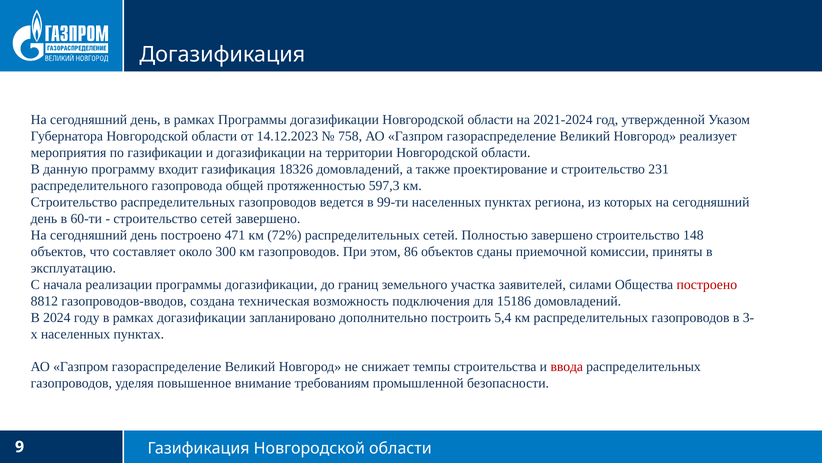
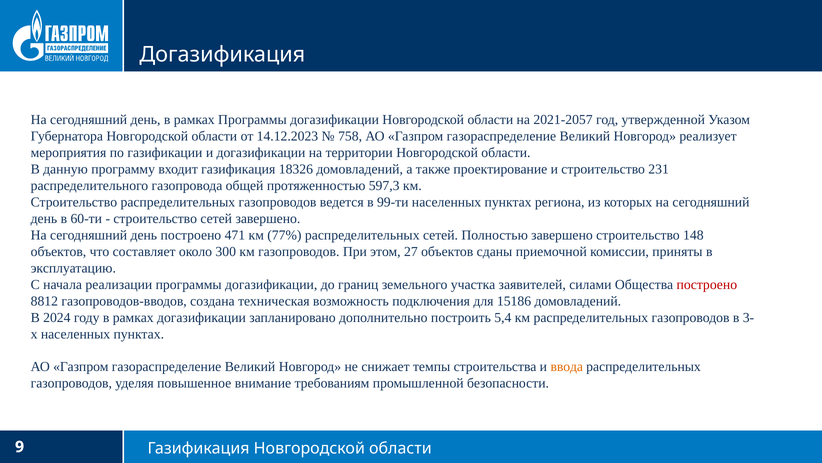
2021-2024: 2021-2024 -> 2021-2057 (563, 120)
72%: 72% -> 77% (284, 235)
86: 86 -> 27 (411, 251)
ввода colour: red -> orange (567, 366)
